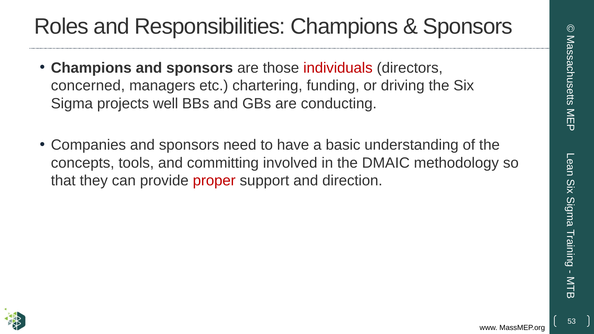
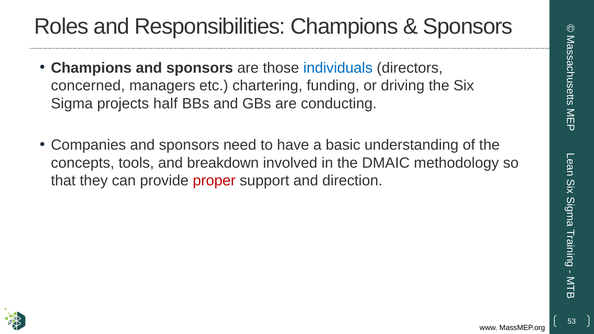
individuals colour: red -> blue (338, 68)
well: well -> half (165, 104)
committing: committing -> breakdown (223, 163)
